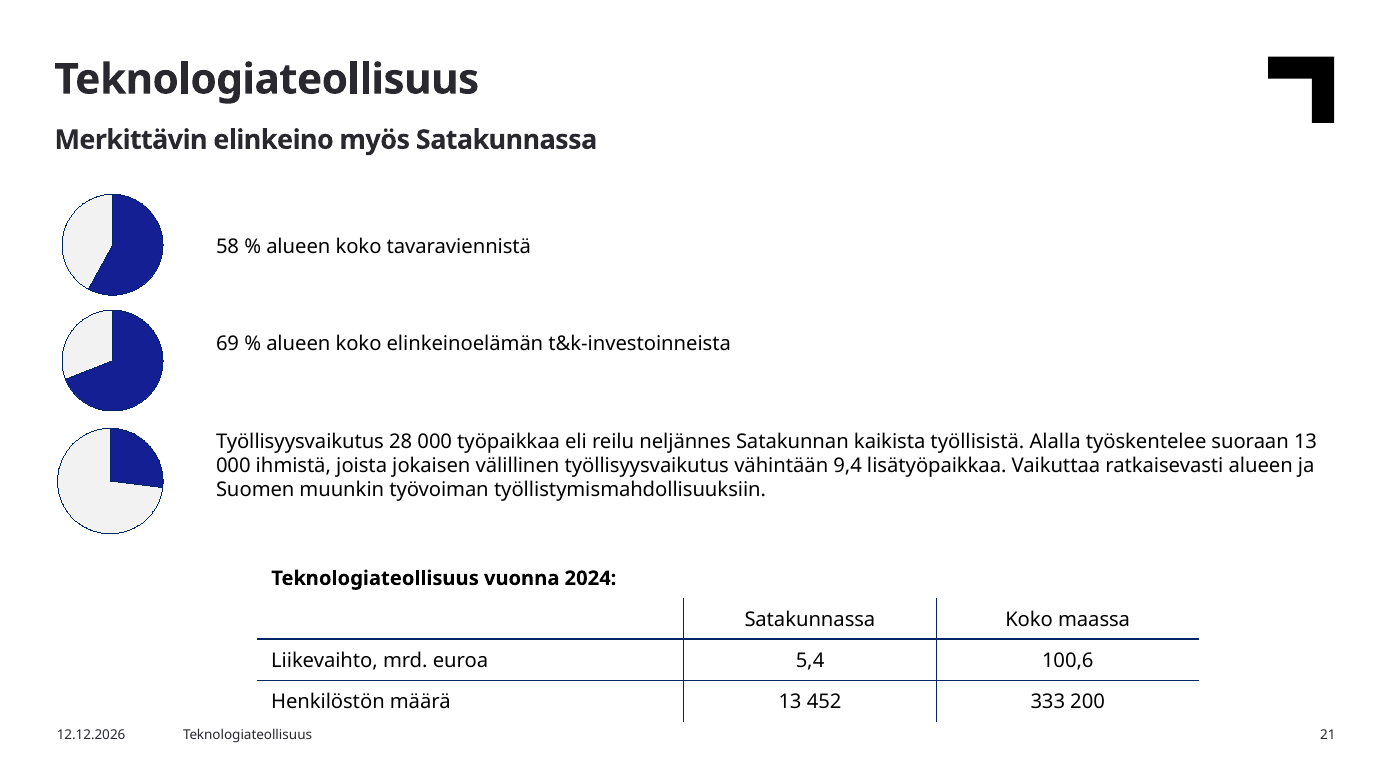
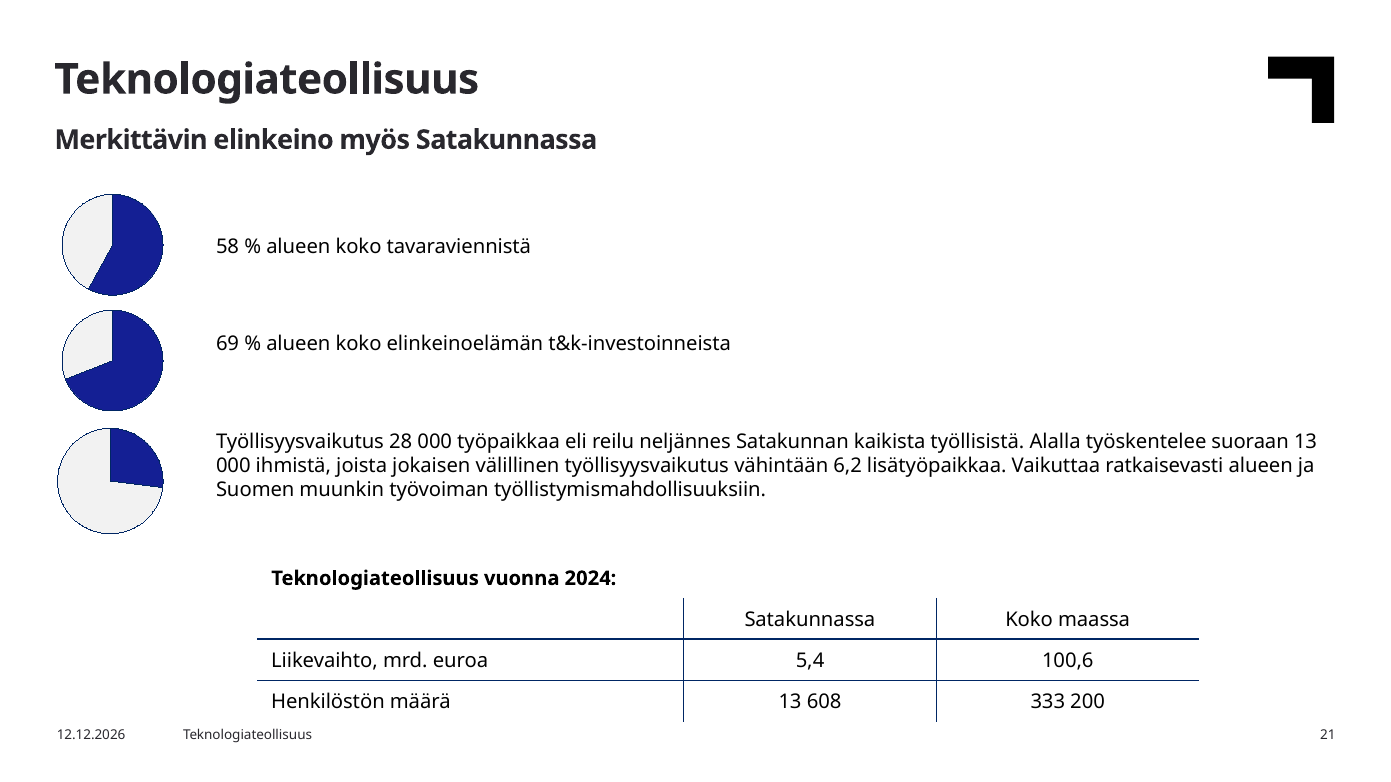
9,4: 9,4 -> 6,2 (848, 466)
452: 452 -> 608 (824, 703)
